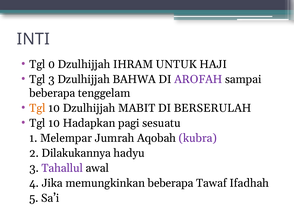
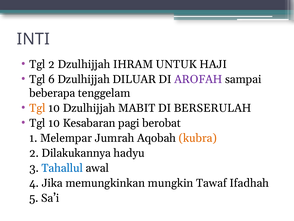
Tgl 0: 0 -> 2 (52, 64)
Tgl 3: 3 -> 6 (51, 79)
BAHWA: BAHWA -> DILUAR (134, 79)
Hadapkan: Hadapkan -> Kesabaran (89, 123)
sesuatu: sesuatu -> berobat (162, 123)
kubra colour: purple -> orange (198, 138)
Tahallul colour: purple -> blue (62, 168)
memungkinkan beberapa: beberapa -> mungkin (171, 183)
